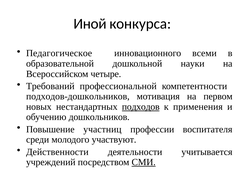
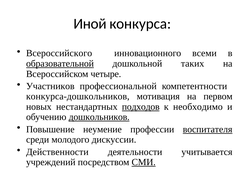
Педагогическое: Педагогическое -> Всероссийского (59, 53)
образовательной underline: none -> present (60, 63)
науки: науки -> таких (193, 63)
Требований: Требований -> Участников (50, 86)
подходов-дошкольников: подходов-дошкольников -> конкурса-дошкольников (78, 96)
применения: применения -> необходимо (198, 107)
дошкольников underline: none -> present (99, 117)
участниц: участниц -> неумение (102, 129)
воспитателя underline: none -> present (208, 129)
участвуют: участвуют -> дискуссии (114, 139)
